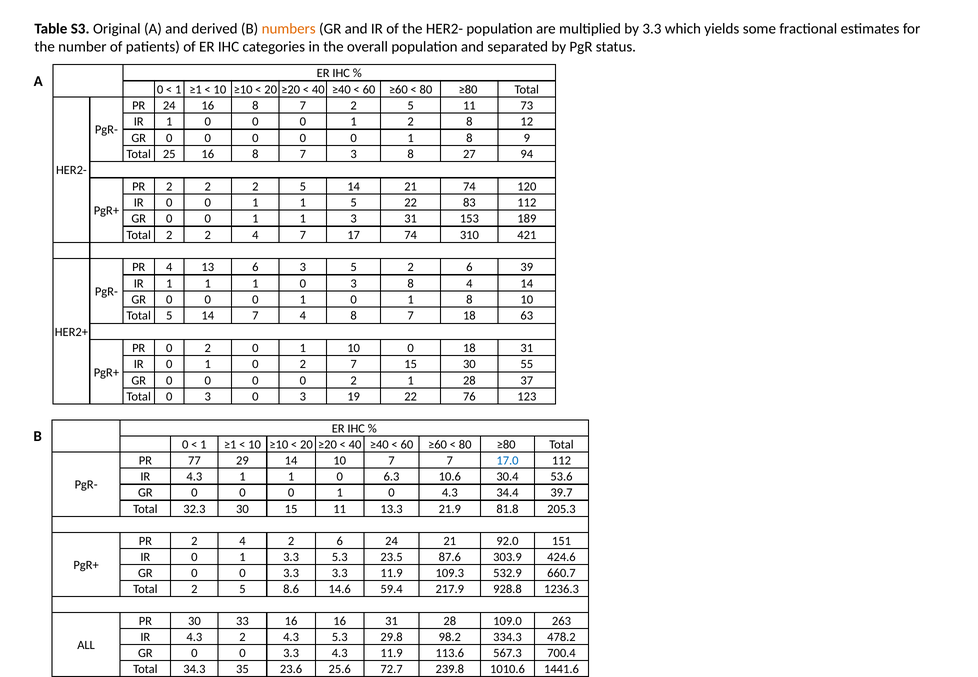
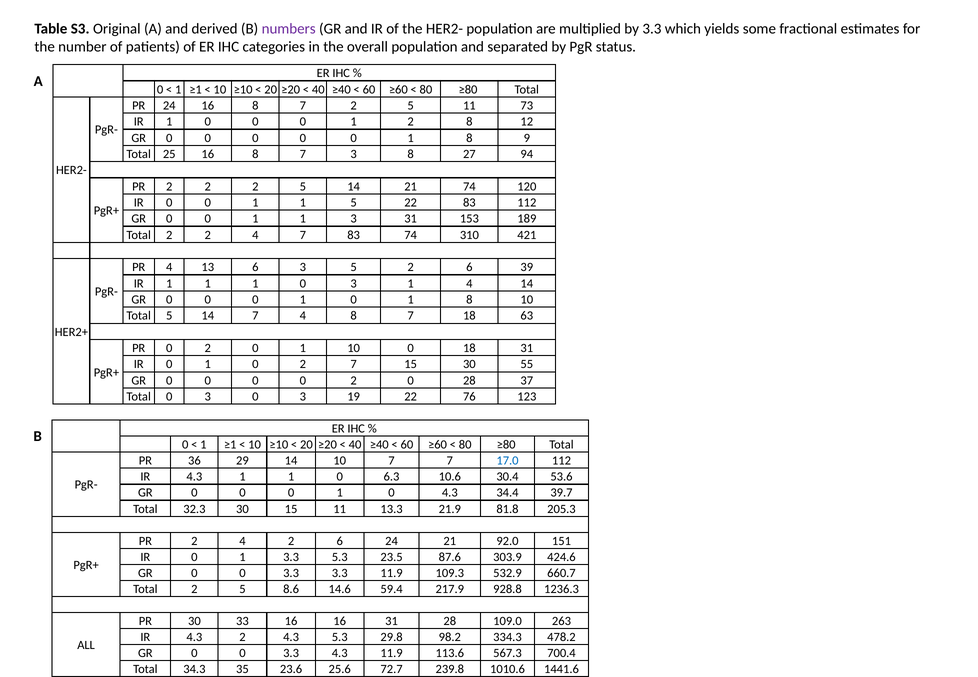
numbers colour: orange -> purple (289, 29)
7 17: 17 -> 83 (354, 235)
0 3 8: 8 -> 1 (411, 283)
0 0 2 1: 1 -> 0 (411, 380)
77: 77 -> 36 (194, 461)
